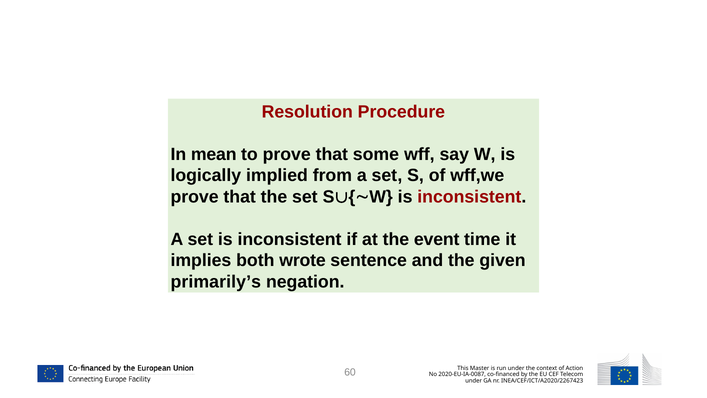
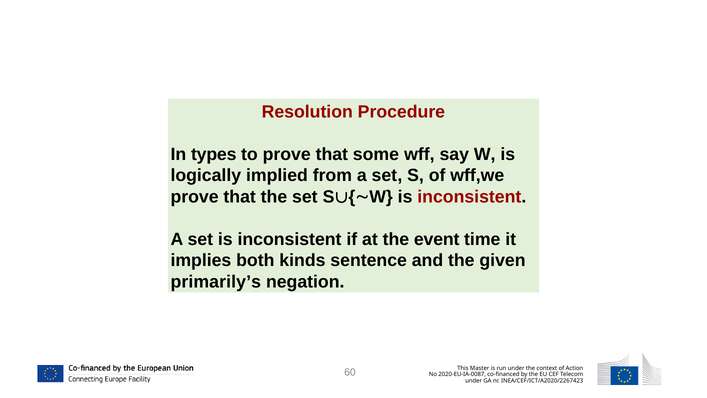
mean: mean -> types (214, 154)
wrote: wrote -> kinds (302, 260)
